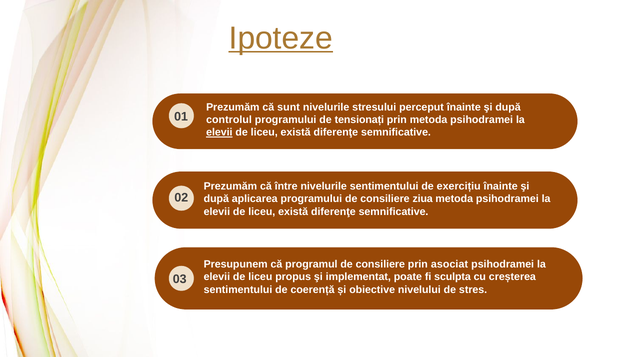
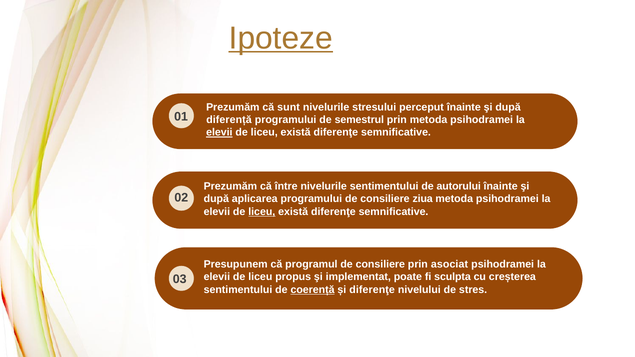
controlul: controlul -> diferență (229, 120)
tensionați: tensionați -> semestrul (359, 120)
exercițiu: exercițiu -> autorului (459, 186)
liceu underline: none -> present (262, 212)
coerență underline: none -> present (313, 290)
și obiective: obiective -> diferenţe (372, 290)
